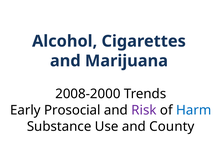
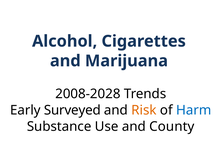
2008-2000: 2008-2000 -> 2008-2028 (88, 94)
Prosocial: Prosocial -> Surveyed (72, 110)
Risk colour: purple -> orange (144, 110)
